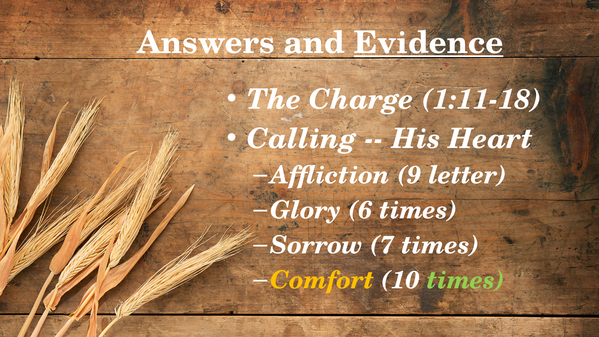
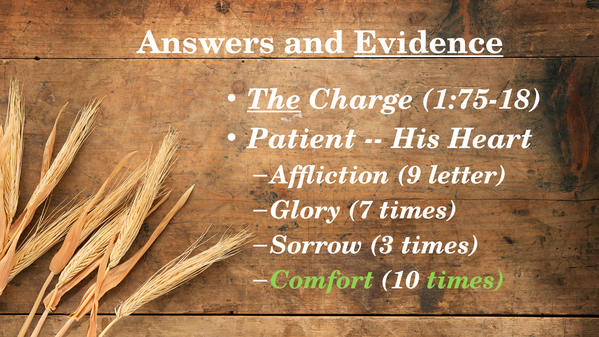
The underline: none -> present (274, 99)
1:11-18: 1:11-18 -> 1:75-18 (482, 99)
Calling: Calling -> Patient (302, 139)
6: 6 -> 7 (360, 210)
7: 7 -> 3 (382, 245)
Comfort colour: yellow -> light green (322, 280)
